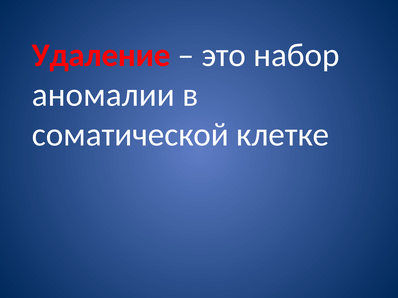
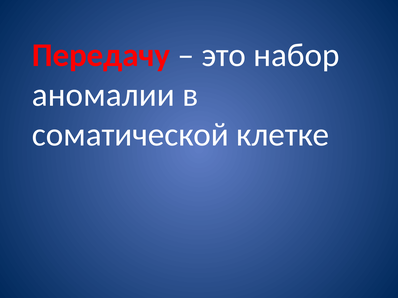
Удаление: Удаление -> Передачу (101, 55)
